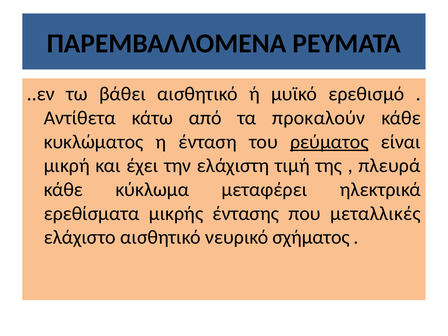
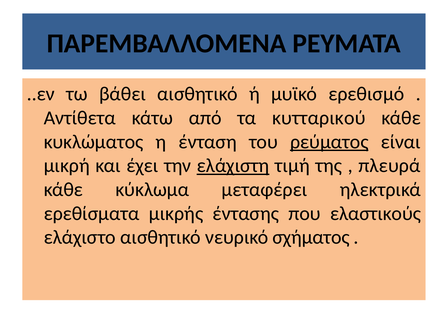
προκαλούν: προκαλούν -> κυτταρικού (319, 118)
ελάχιστη underline: none -> present (233, 166)
μεταλλικές: μεταλλικές -> ελαστικούς (375, 213)
